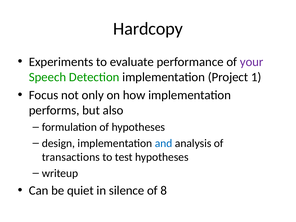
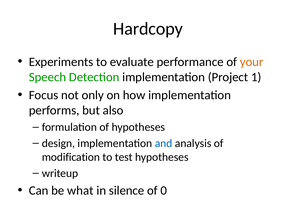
your colour: purple -> orange (252, 62)
transactions: transactions -> modification (71, 157)
quiet: quiet -> what (80, 191)
8: 8 -> 0 (164, 191)
